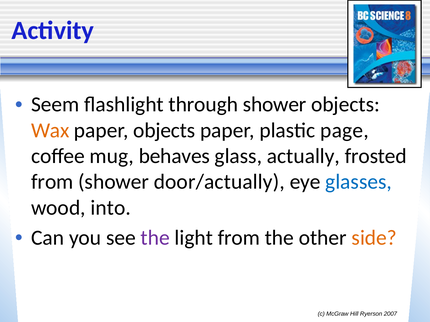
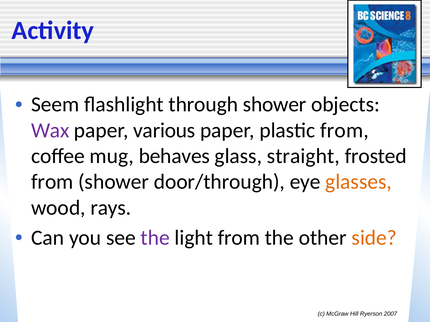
Wax colour: orange -> purple (50, 131)
paper objects: objects -> various (164, 131)
plastic page: page -> from (345, 131)
actually: actually -> straight (303, 156)
door/actually: door/actually -> door/through (219, 182)
glasses colour: blue -> orange (359, 182)
into: into -> rays (111, 208)
